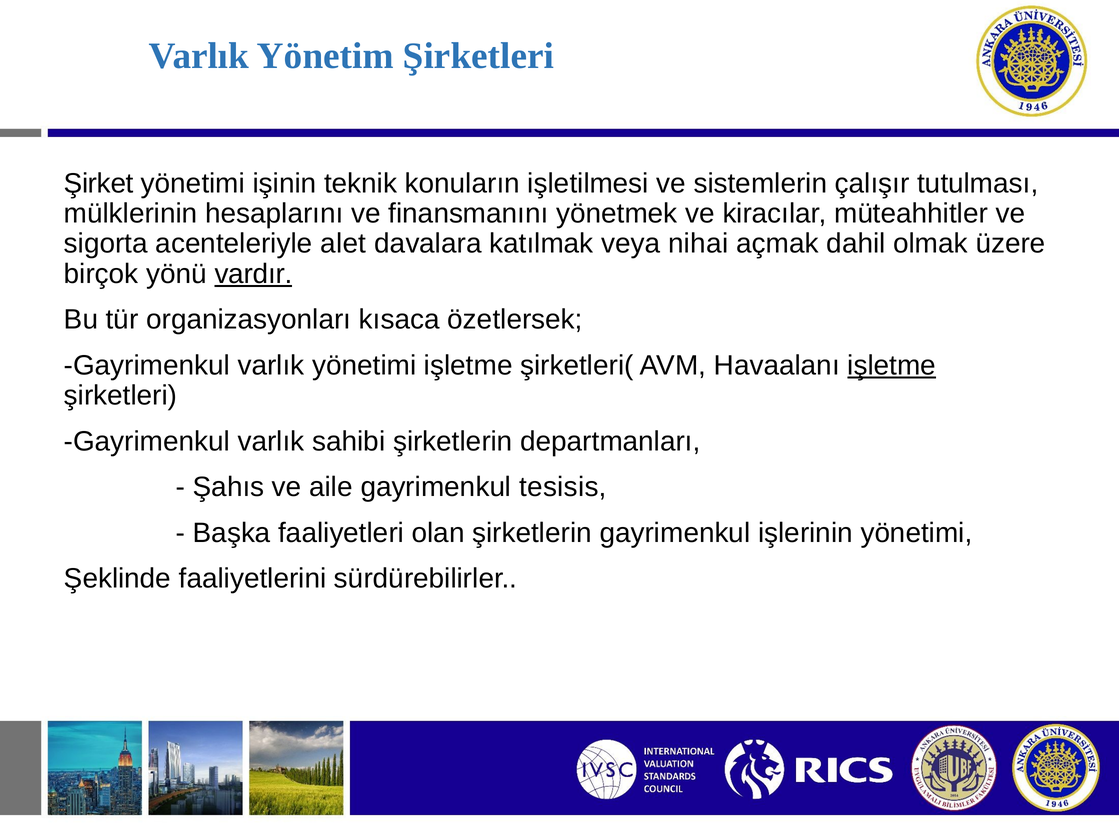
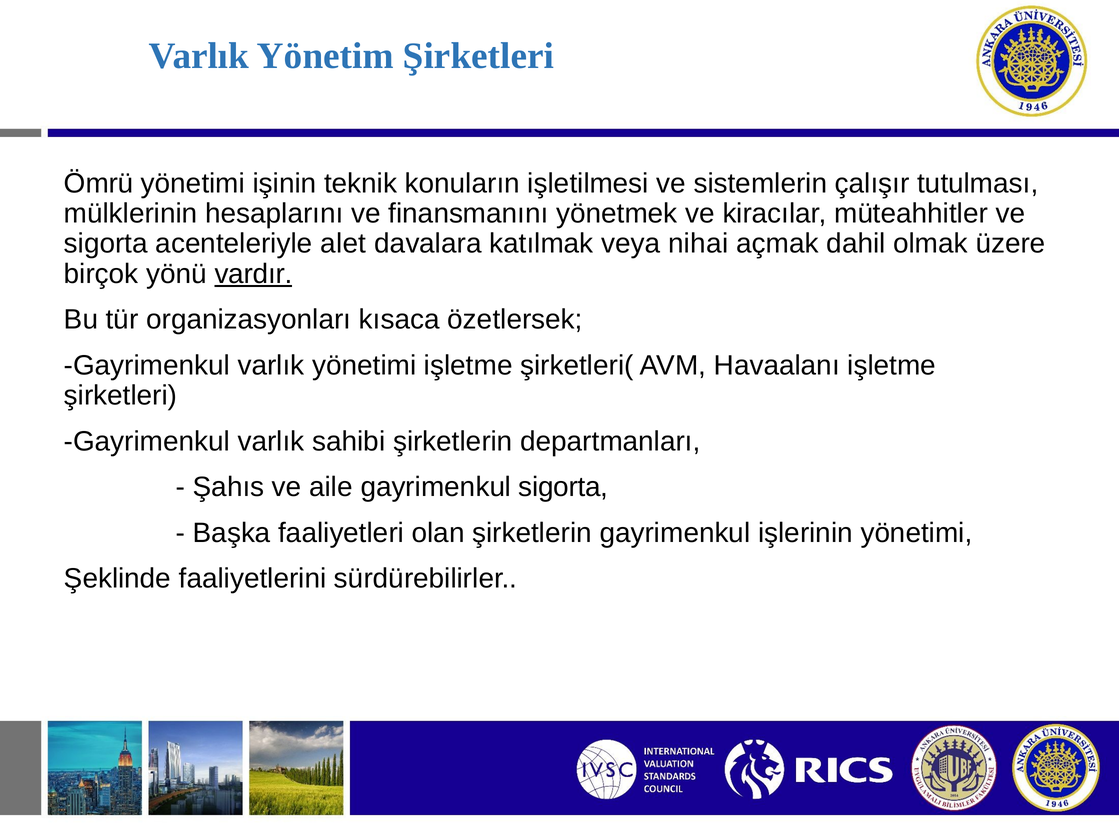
Şirket: Şirket -> Ömrü (99, 183)
işletme underline: present -> none (892, 366)
gayrimenkul tesisis: tesisis -> sigorta (563, 487)
